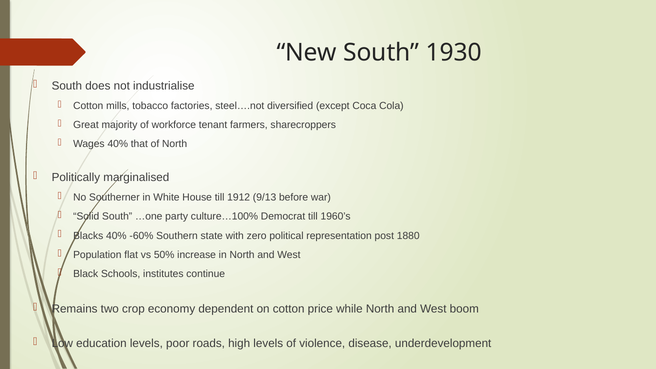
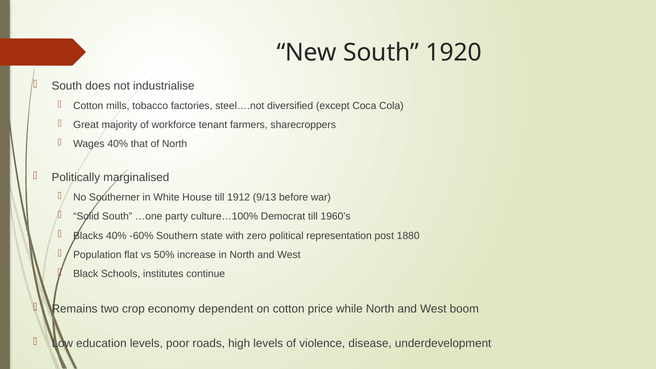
1930: 1930 -> 1920 (454, 53)
